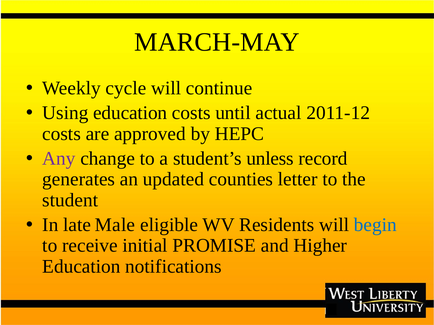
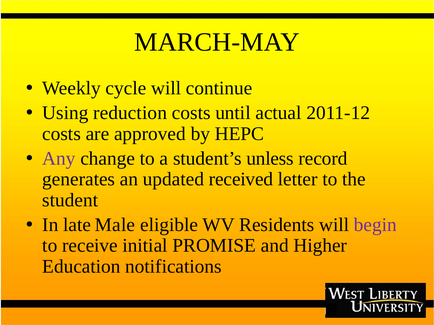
Using education: education -> reduction (130, 113)
counties: counties -> received (241, 180)
begin colour: blue -> purple (375, 225)
